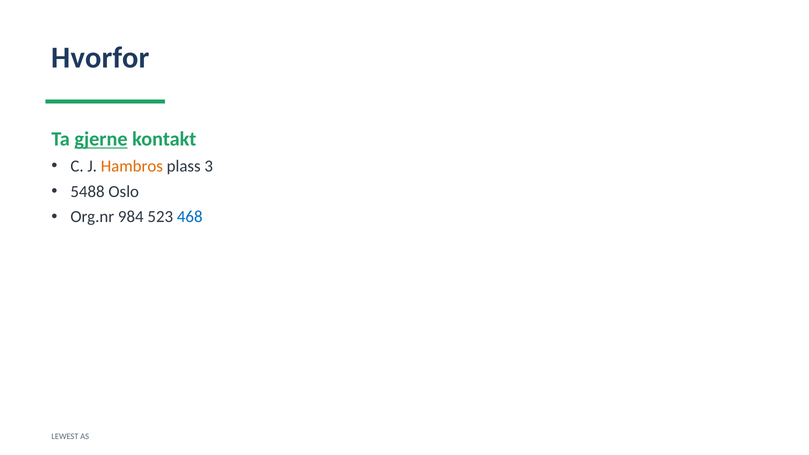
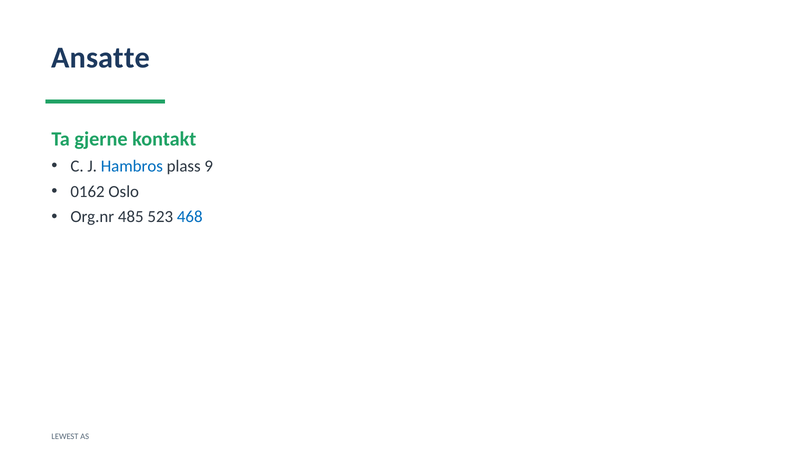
Hvorfor: Hvorfor -> Ansatte (101, 58)
gjerne underline: present -> none (101, 139)
Hambros colour: orange -> blue (132, 166)
3: 3 -> 9 (209, 166)
5488: 5488 -> 0162 (88, 192)
984: 984 -> 485 (131, 217)
